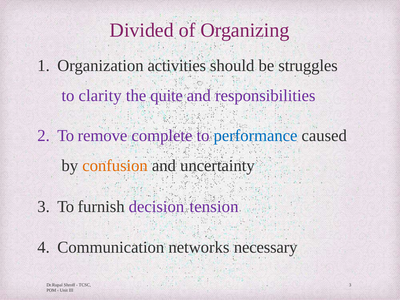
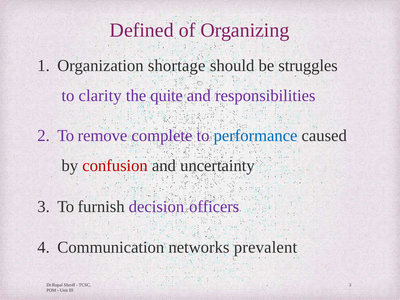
Divided: Divided -> Defined (142, 30)
activities: activities -> shortage (177, 66)
confusion colour: orange -> red (115, 166)
tension: tension -> officers (214, 207)
necessary: necessary -> prevalent (266, 247)
